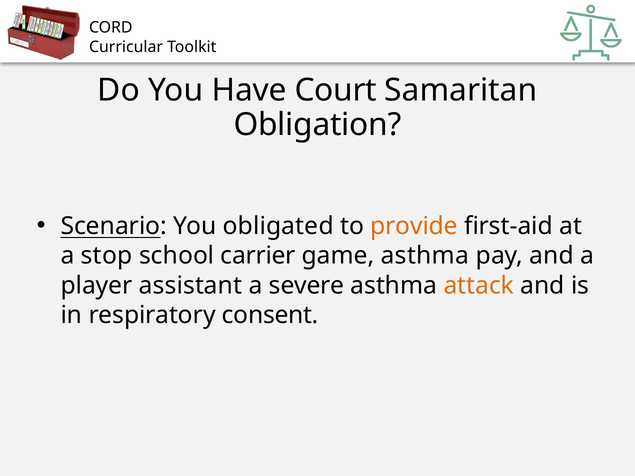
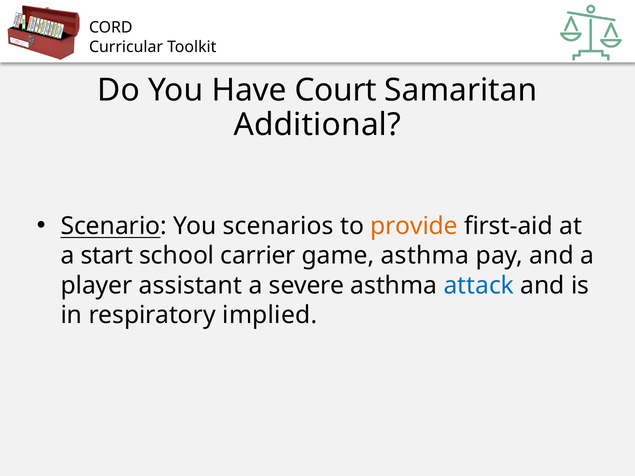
Obligation: Obligation -> Additional (317, 125)
obligated: obligated -> scenarios (278, 226)
stop: stop -> start (107, 256)
attack colour: orange -> blue (479, 286)
consent: consent -> implied (270, 315)
